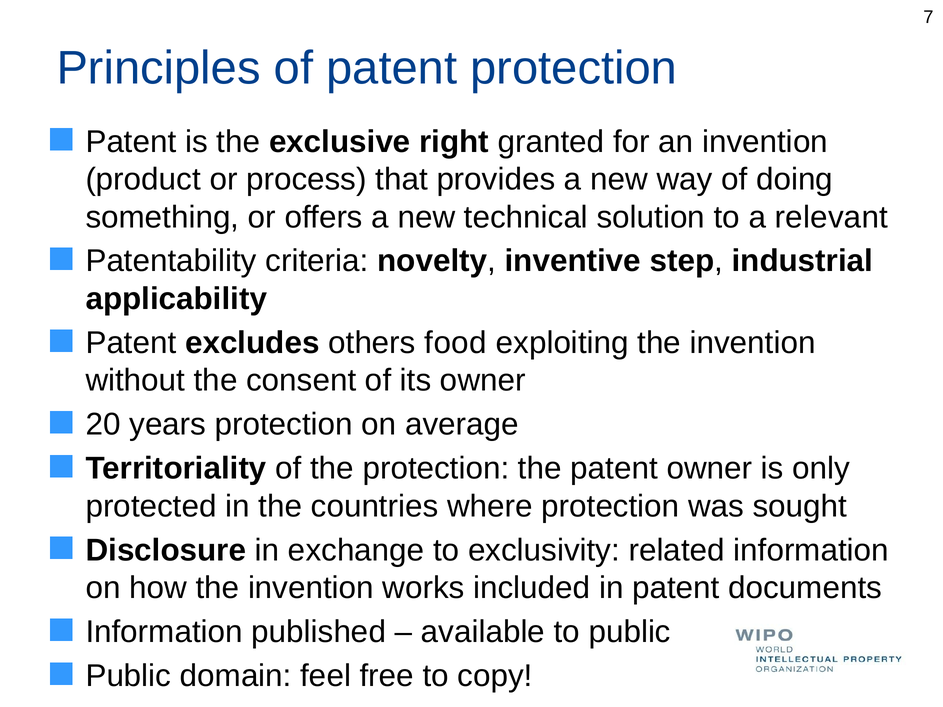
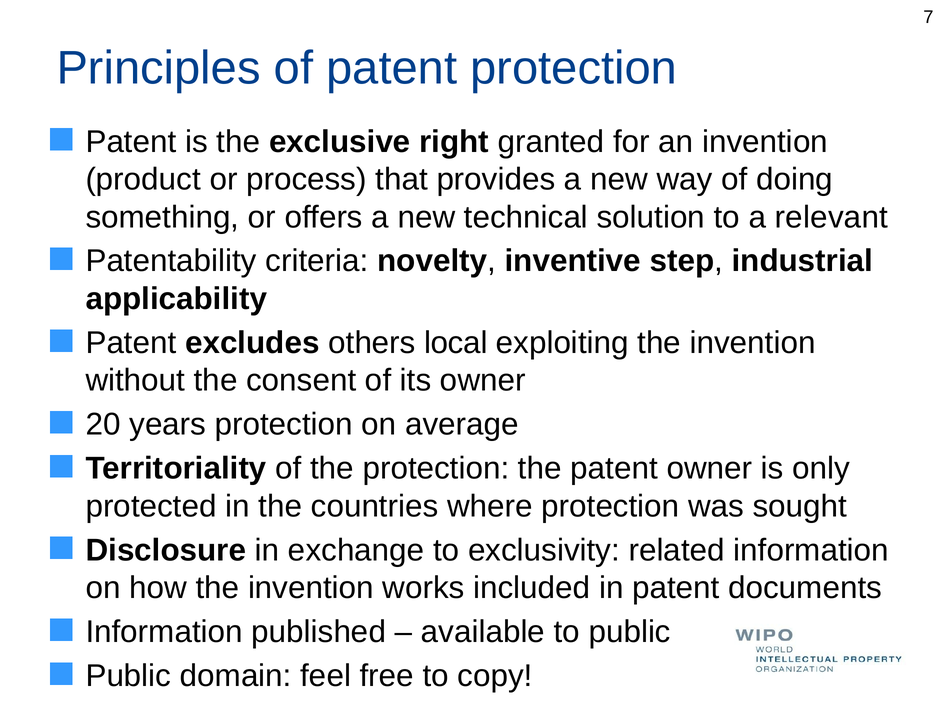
food: food -> local (456, 343)
